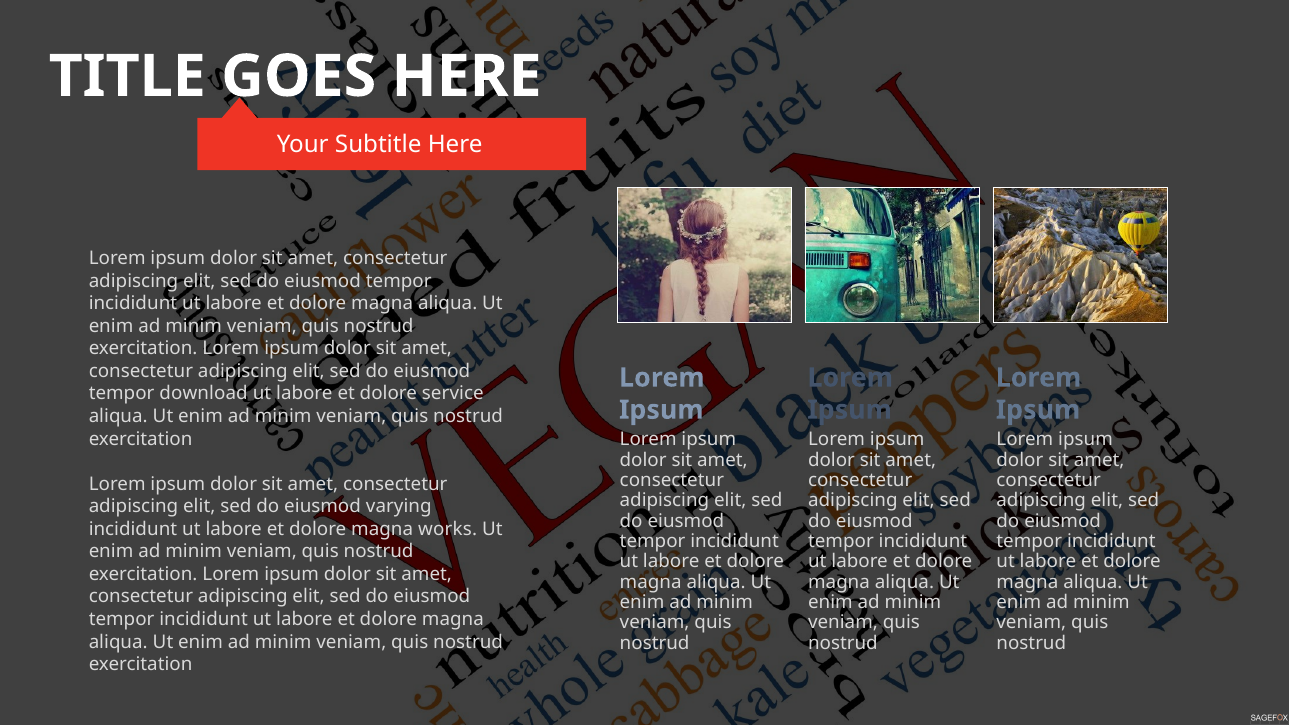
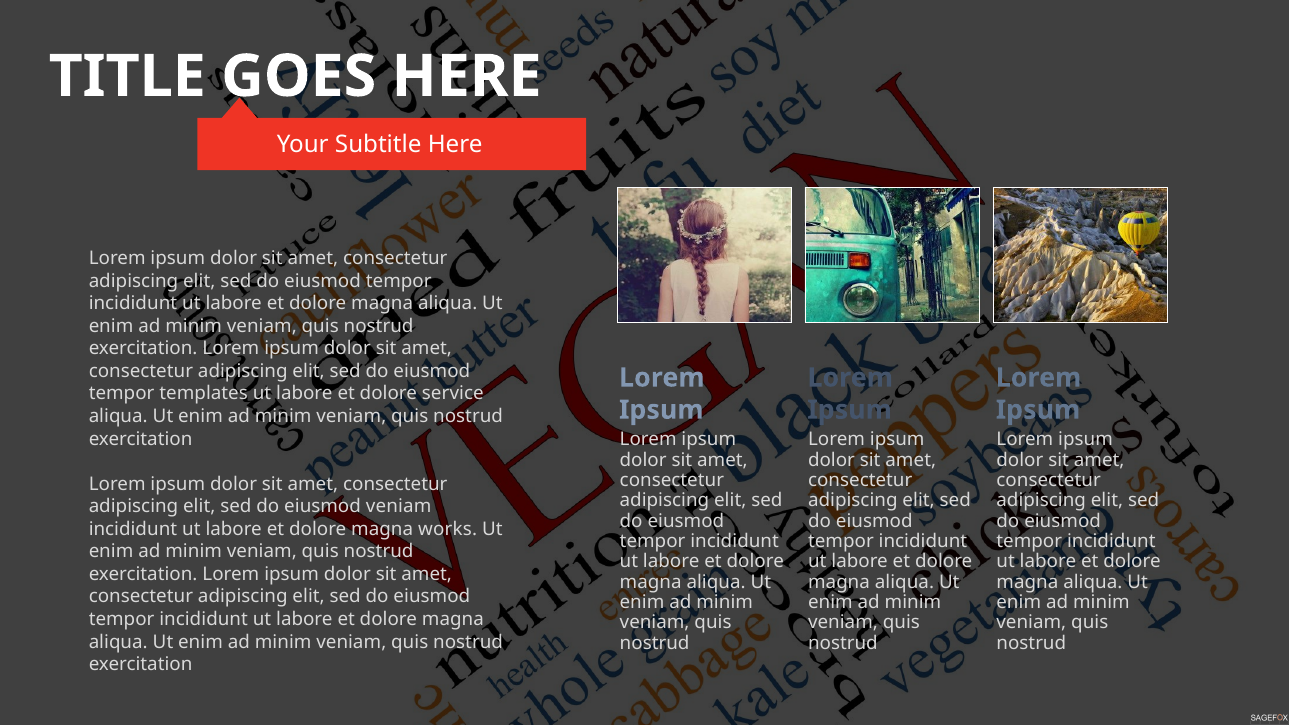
download: download -> templates (204, 394)
eiusmod varying: varying -> veniam (399, 507)
